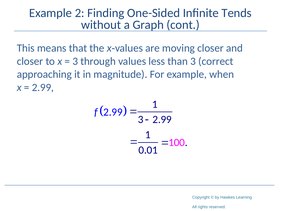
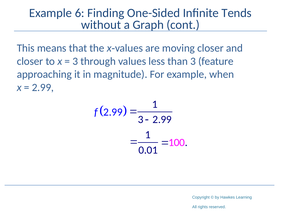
2: 2 -> 6 (80, 13)
correct: correct -> feature (216, 61)
